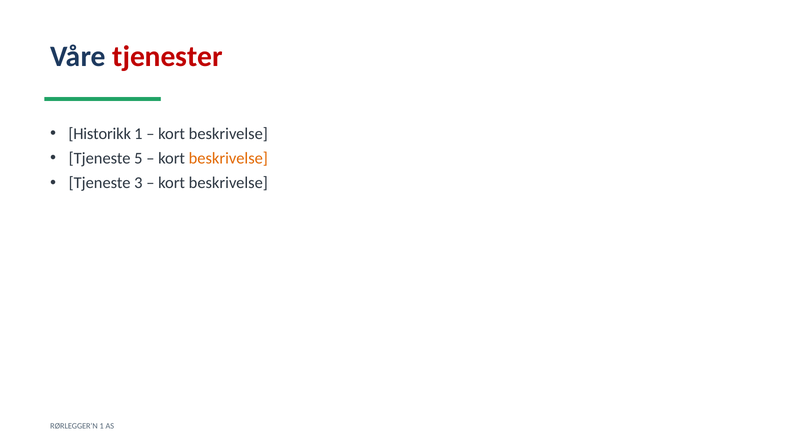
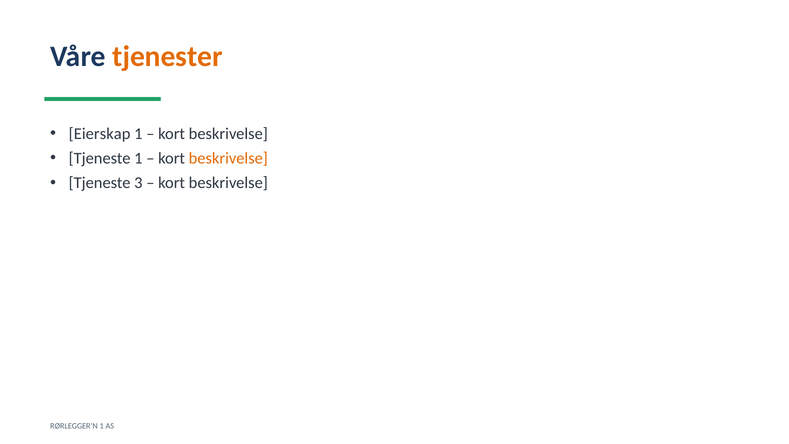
tjenester colour: red -> orange (167, 56)
Historikk: Historikk -> Eierskap (100, 134)
Tjeneste 5: 5 -> 1 (138, 158)
